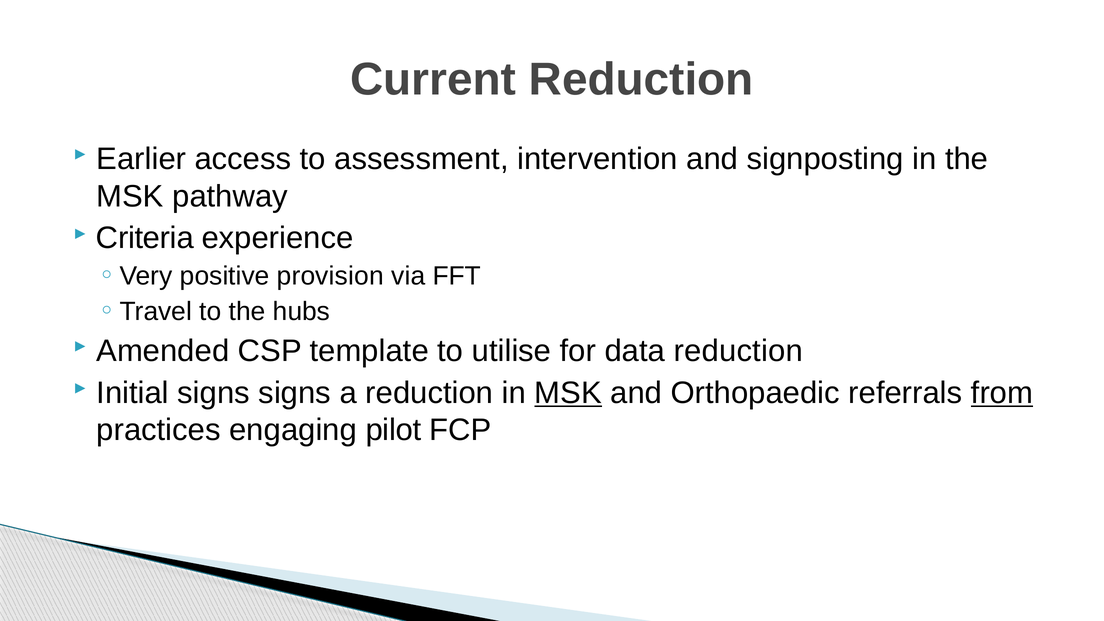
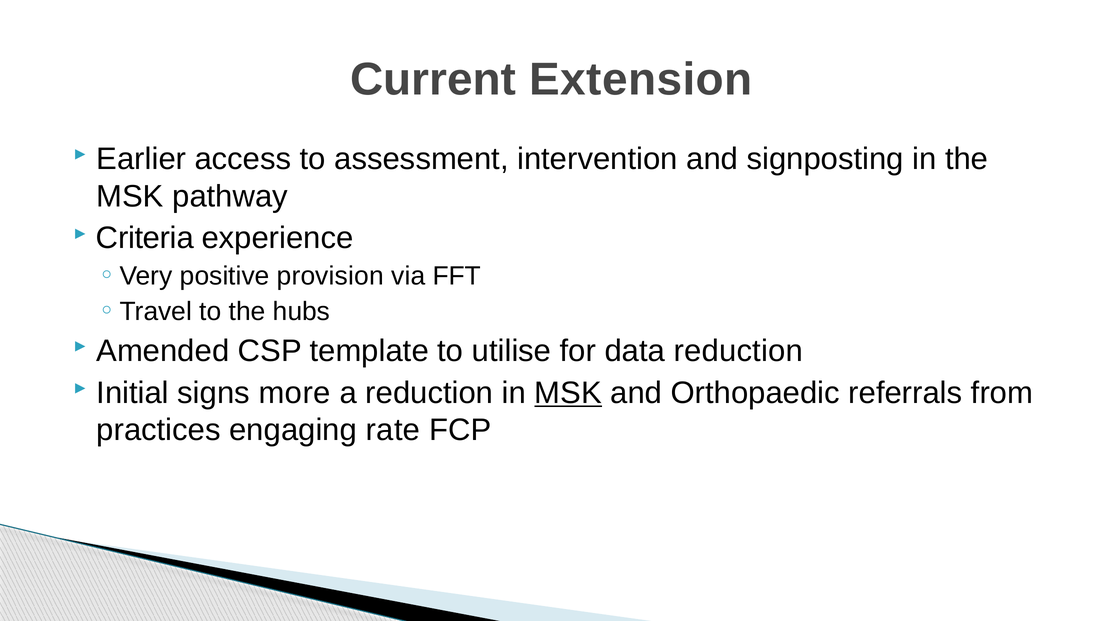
Current Reduction: Reduction -> Extension (641, 80)
signs signs: signs -> more (295, 393)
from underline: present -> none (1002, 393)
pilot: pilot -> rate (393, 430)
